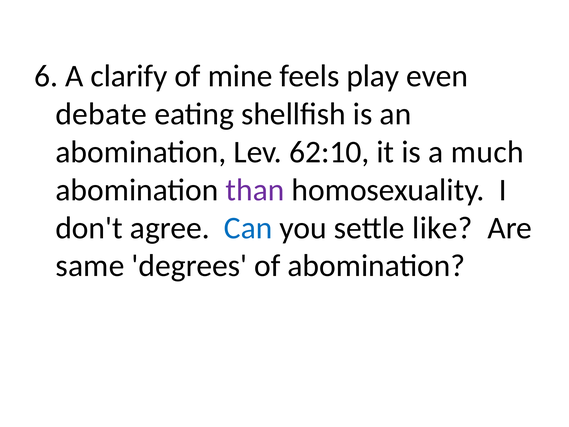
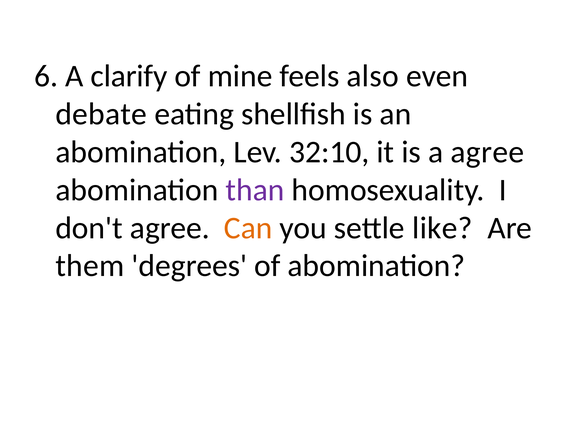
play: play -> also (373, 76)
62:10: 62:10 -> 32:10 (329, 152)
a much: much -> agree (487, 152)
Can colour: blue -> orange (248, 228)
same: same -> them (90, 266)
